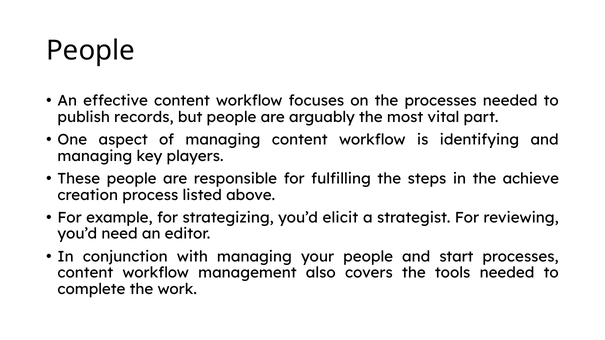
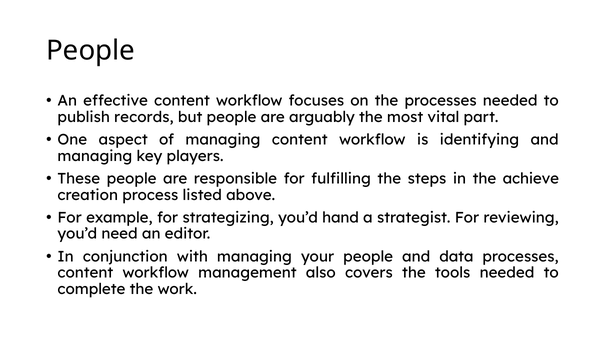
elicit: elicit -> hand (341, 218)
start: start -> data (456, 257)
